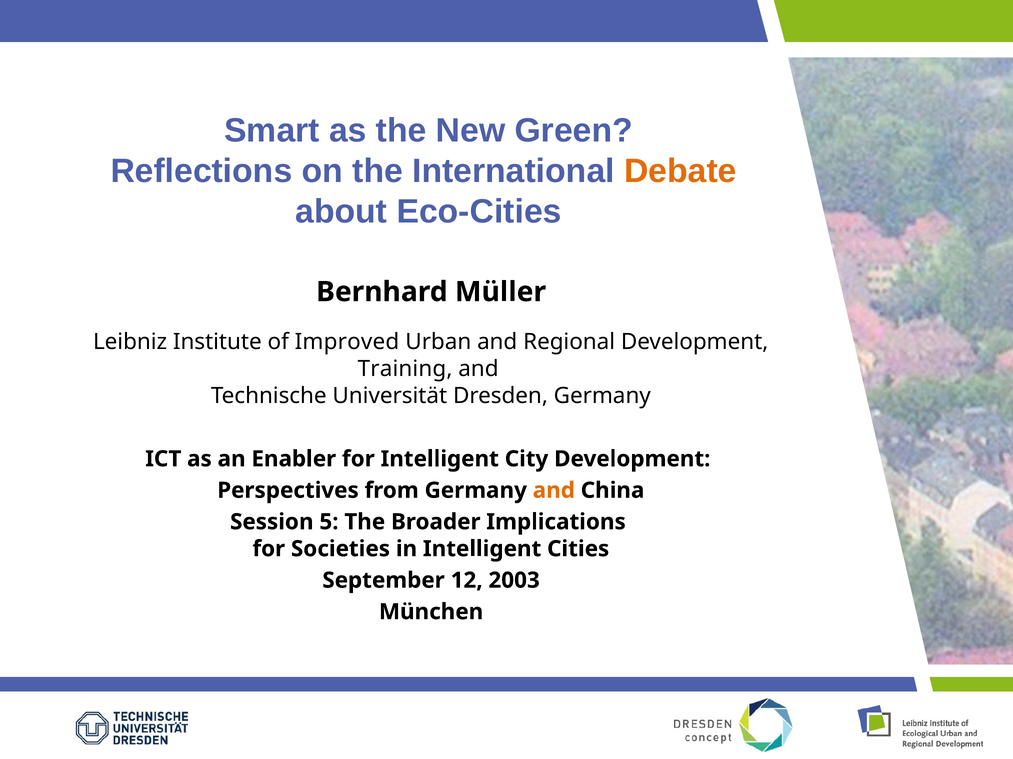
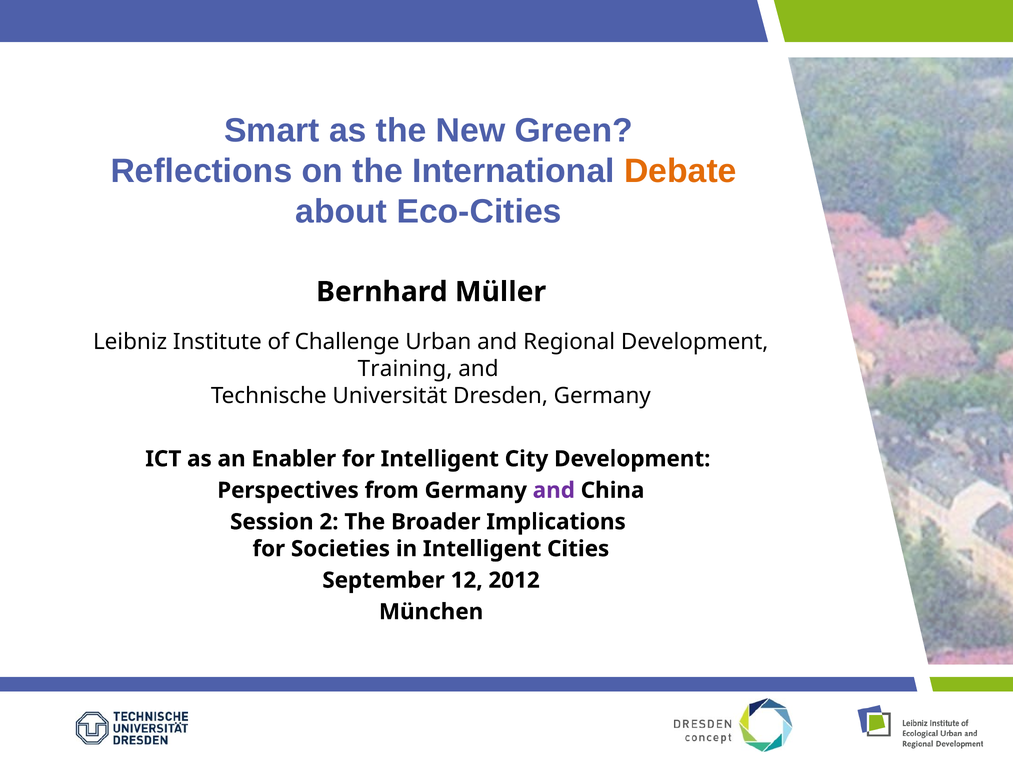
Improved: Improved -> Challenge (347, 342)
and colour: orange -> purple (554, 491)
5: 5 -> 2 (329, 522)
2003: 2003 -> 2012 (514, 581)
